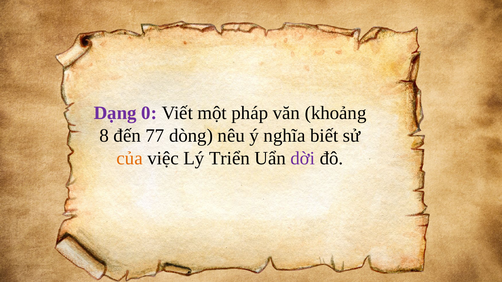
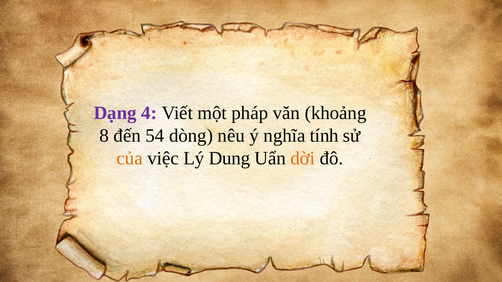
0: 0 -> 4 (149, 113)
77: 77 -> 54 (155, 136)
biết: biết -> tính (324, 136)
Triển: Triển -> Dung (230, 158)
dời colour: purple -> orange (303, 158)
